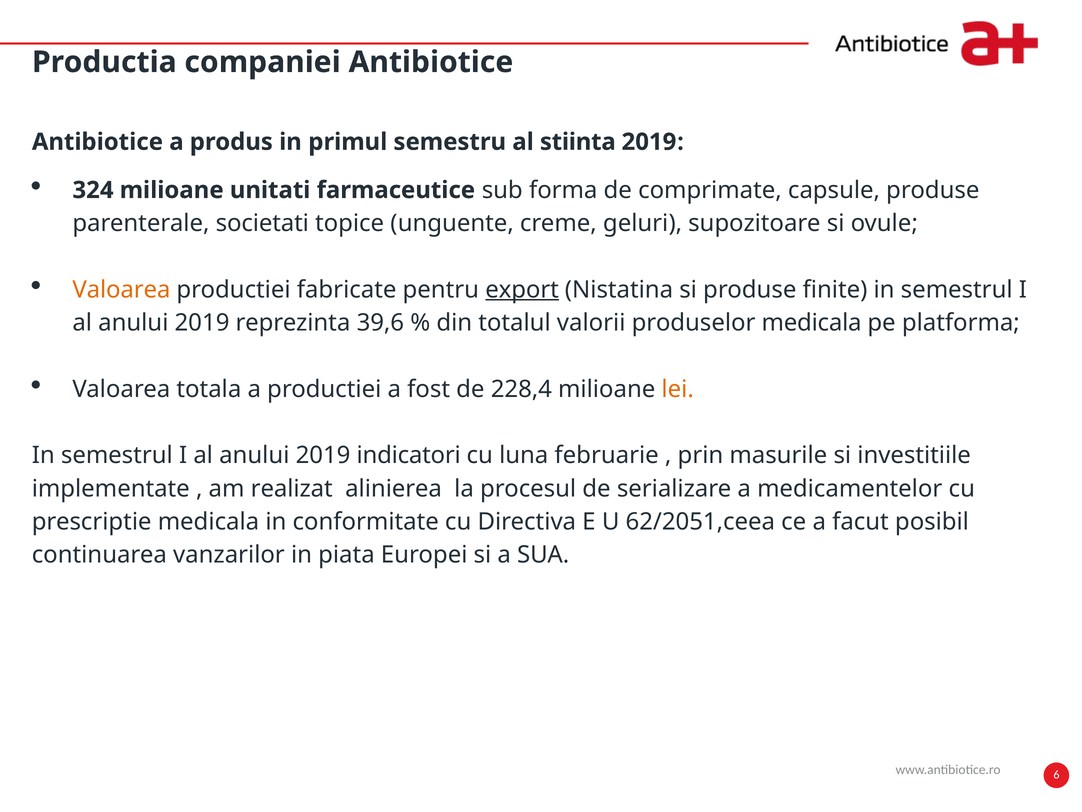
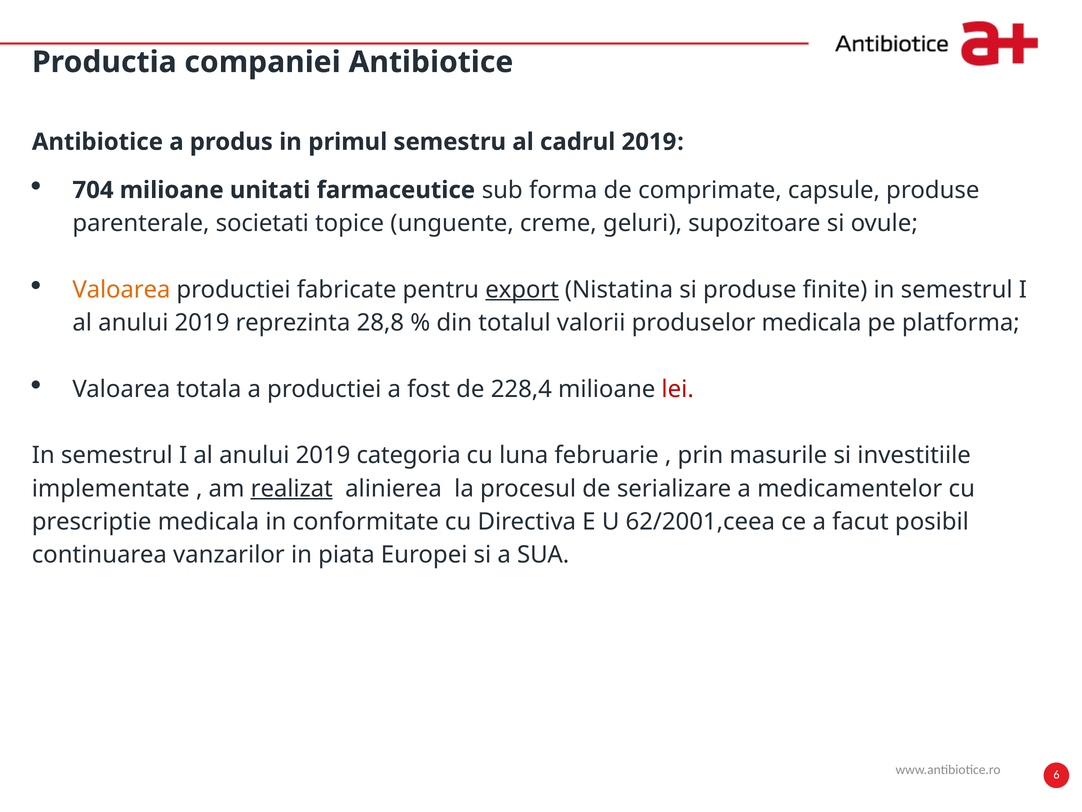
stiinta: stiinta -> cadrul (578, 142)
324: 324 -> 704 (93, 190)
39,6: 39,6 -> 28,8 (380, 323)
lei colour: orange -> red (678, 389)
indicatori: indicatori -> categoria (409, 455)
realizat underline: none -> present (292, 488)
62/2051,ceea: 62/2051,ceea -> 62/2001,ceea (700, 521)
